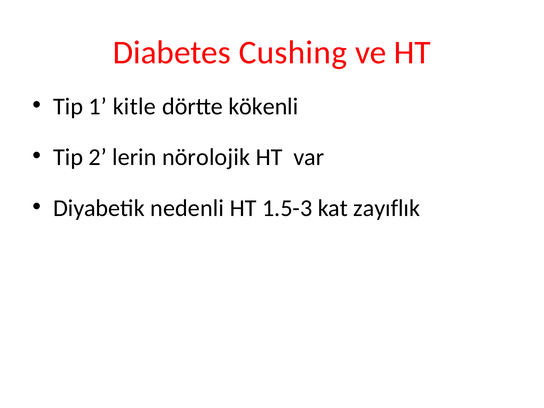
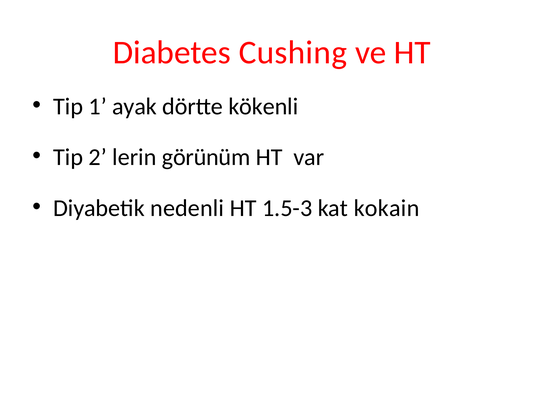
kitle: kitle -> ayak (134, 106)
nörolojik: nörolojik -> görünüm (206, 157)
zayıflık: zayıflık -> kokain (387, 208)
